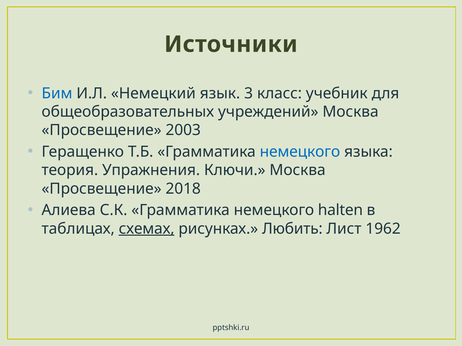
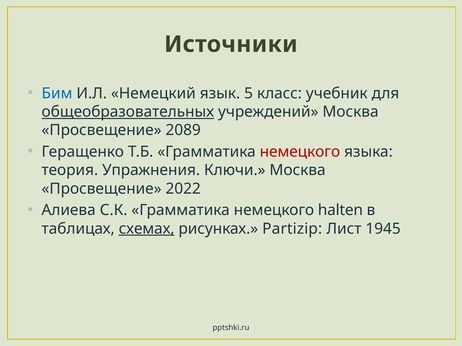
3: 3 -> 5 (249, 93)
общеобразовательных underline: none -> present (128, 112)
2003: 2003 -> 2089 (183, 130)
немецкого colour: blue -> red (300, 152)
2018: 2018 -> 2022 (183, 189)
Любить: Любить -> Partizip (292, 229)
1962: 1962 -> 1945 (383, 229)
